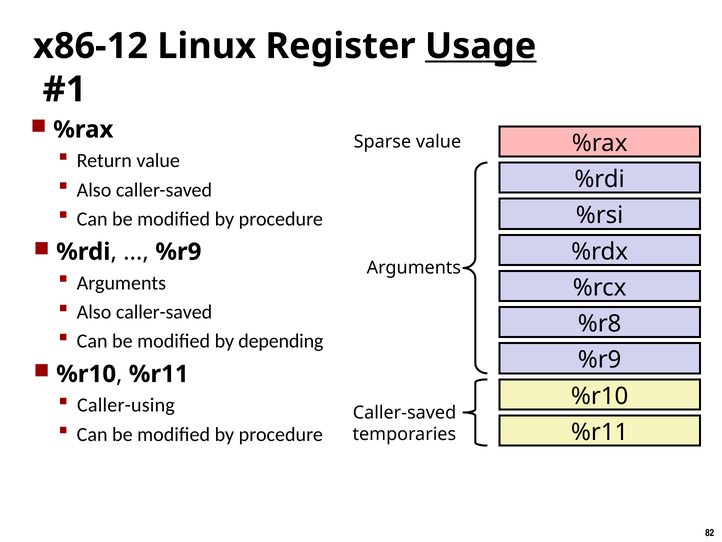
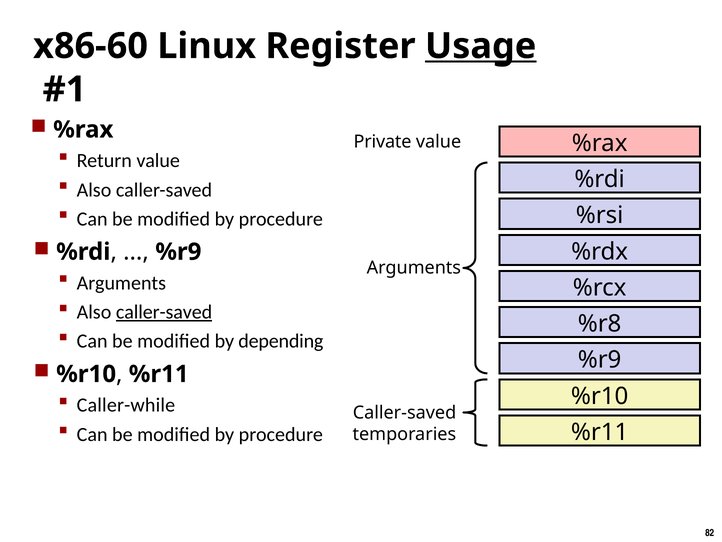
x86-12: x86-12 -> x86-60 (91, 46)
Sparse: Sparse -> Private (383, 141)
caller-saved underline: none -> present (164, 312)
Caller-using: Caller-using -> Caller-while (126, 405)
